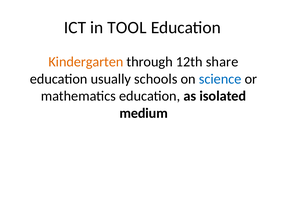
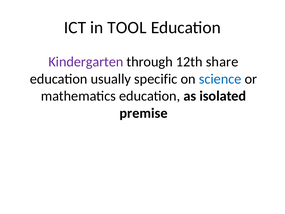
Kindergarten colour: orange -> purple (86, 62)
schools: schools -> specific (156, 79)
medium: medium -> premise (144, 113)
